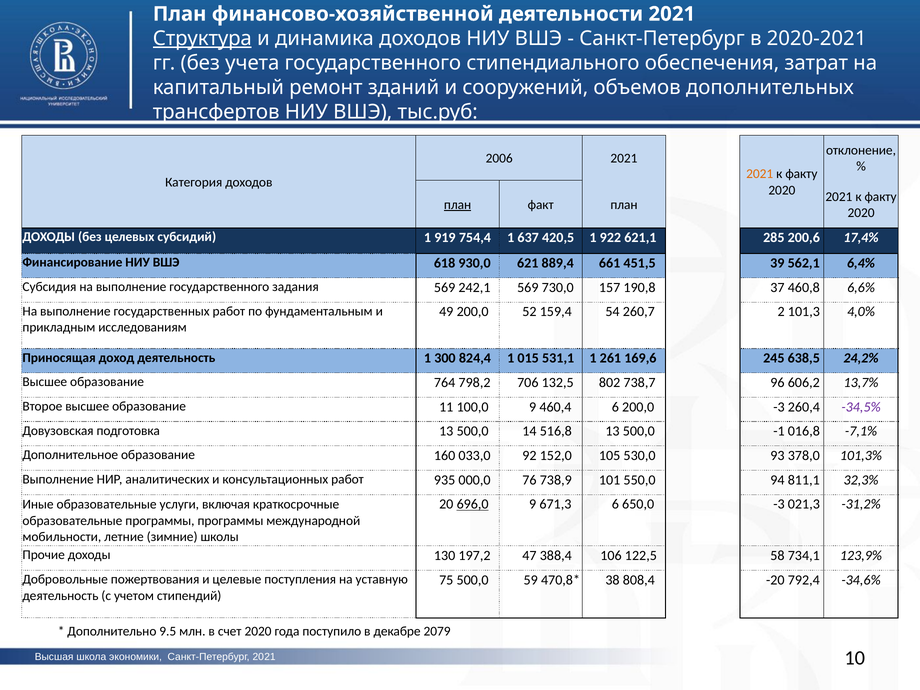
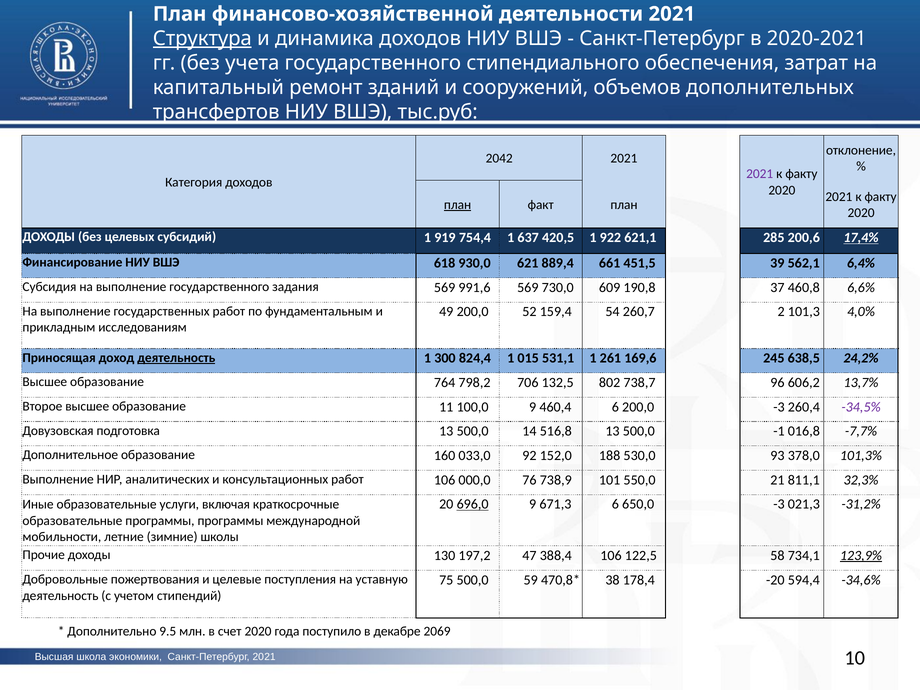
2006: 2006 -> 2042 (499, 158)
2021 colour: orange -> purple (760, 174)
17,4% underline: none -> present (861, 238)
242,1: 242,1 -> 991,6 (474, 287)
157: 157 -> 609 (610, 287)
деятельность underline: none -> present (176, 358)
-7,1%: -7,1% -> -7,7% (861, 431)
105: 105 -> 188 (610, 456)
работ 935: 935 -> 106 (445, 480)
94: 94 -> 21 (777, 480)
123,9% underline: none -> present (861, 556)
808,4: 808,4 -> 178,4 (639, 580)
792,4: 792,4 -> 594,4 (804, 580)
2079: 2079 -> 2069 (437, 632)
